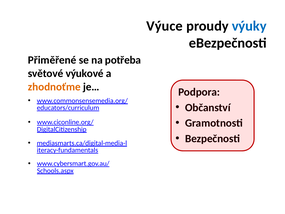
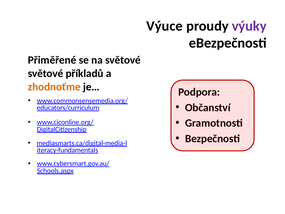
výuky colour: blue -> purple (249, 26)
na potřeba: potřeba -> světové (123, 60)
výukové: výukové -> příkladů (85, 73)
